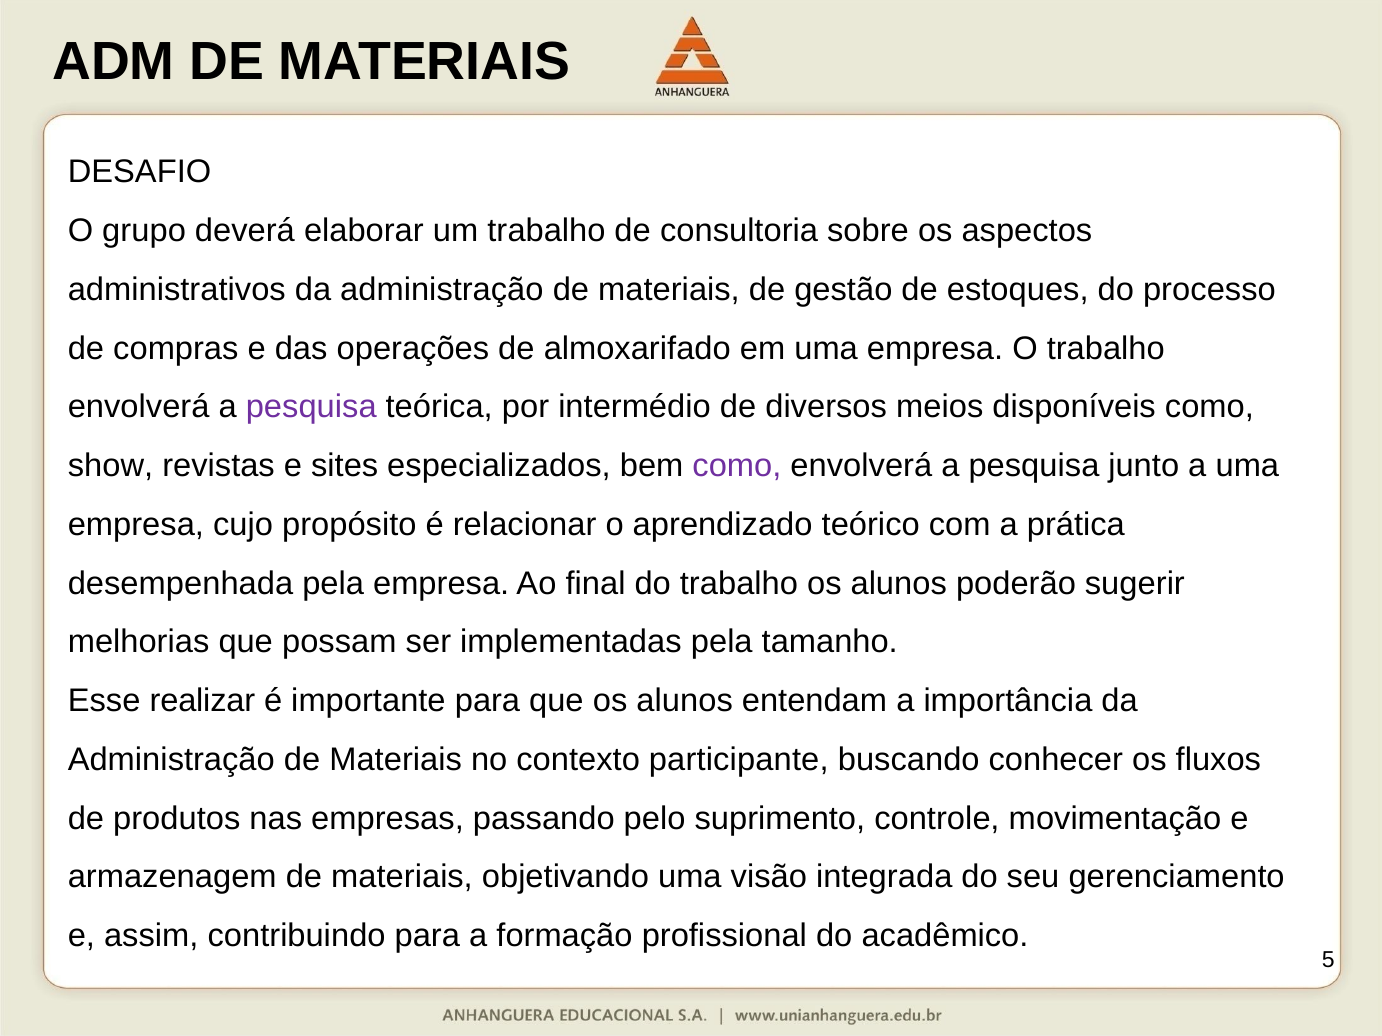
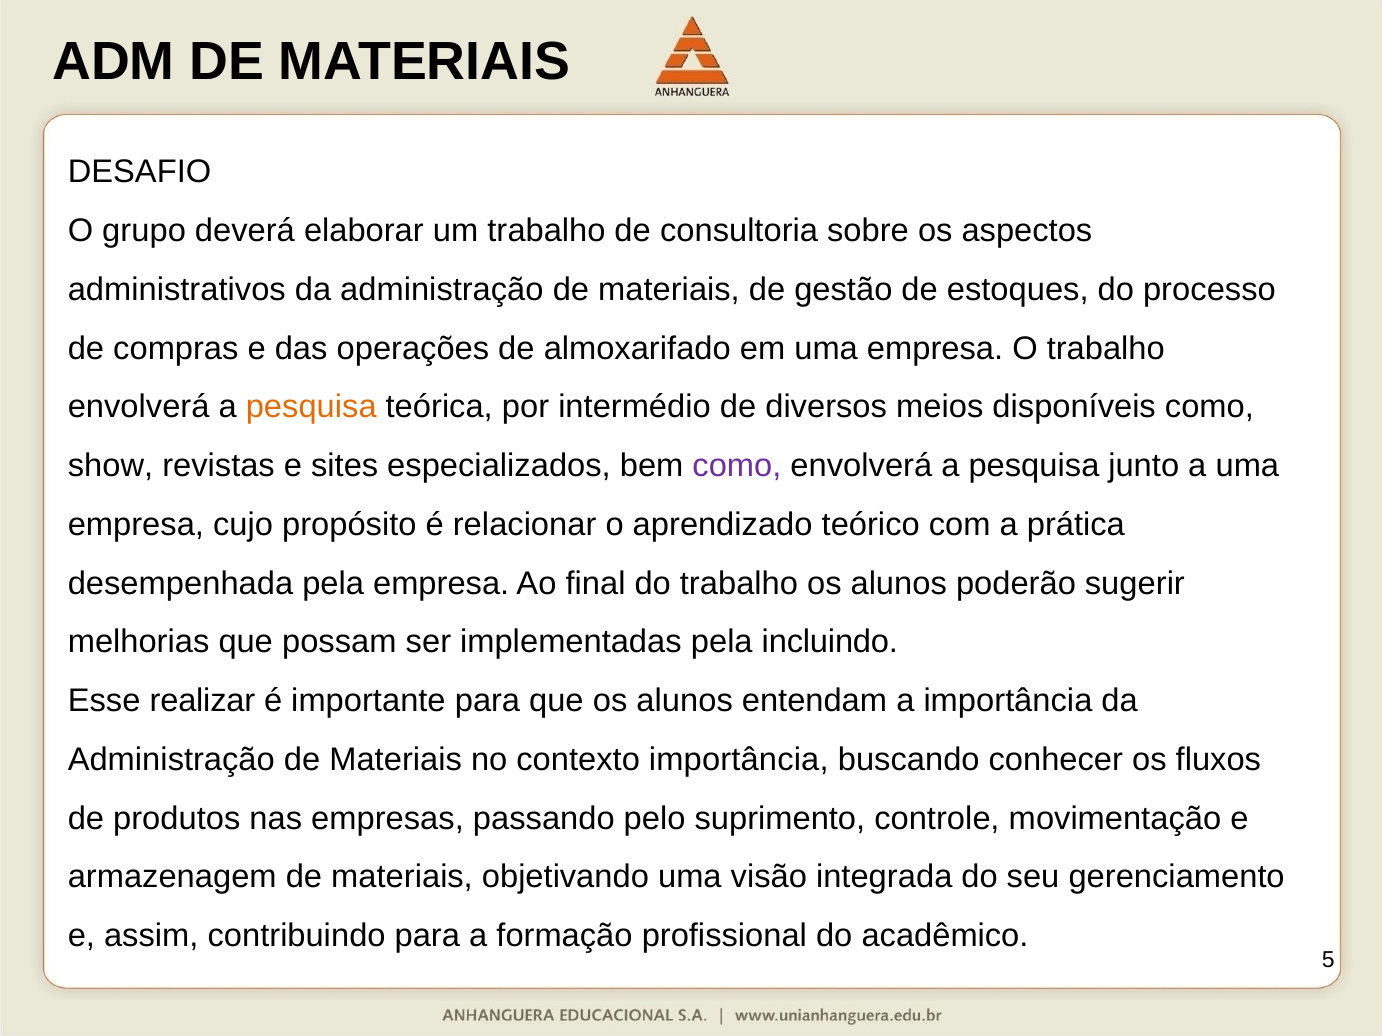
pesquisa colour: purple -> orange (311, 407)
tamanho: tamanho -> incluindo (830, 642)
contexto participante: participante -> importância (739, 760)
